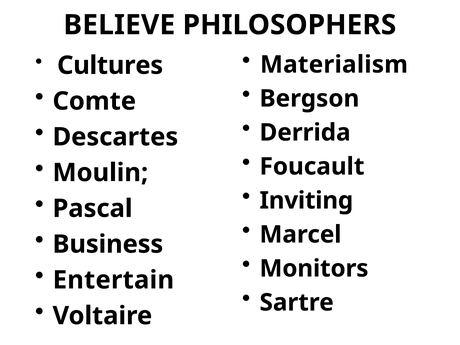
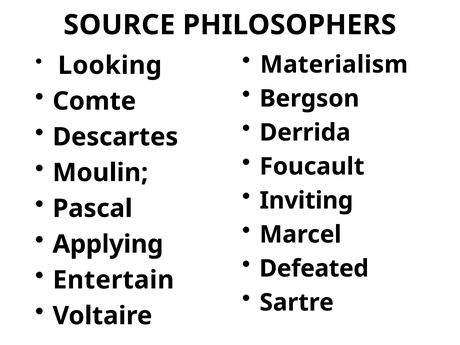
BELIEVE: BELIEVE -> SOURCE (119, 25)
Cultures: Cultures -> Looking (110, 65)
Business: Business -> Applying (108, 244)
Monitors: Monitors -> Defeated (314, 269)
